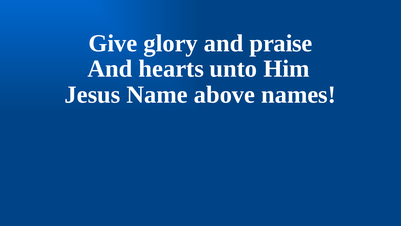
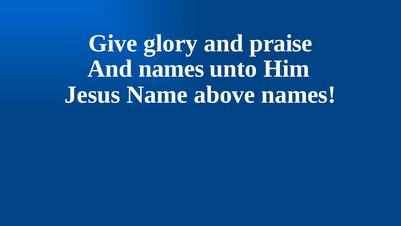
And hearts: hearts -> names (171, 68)
